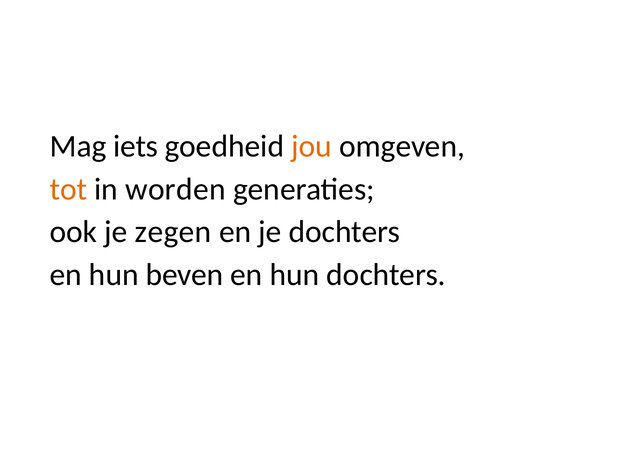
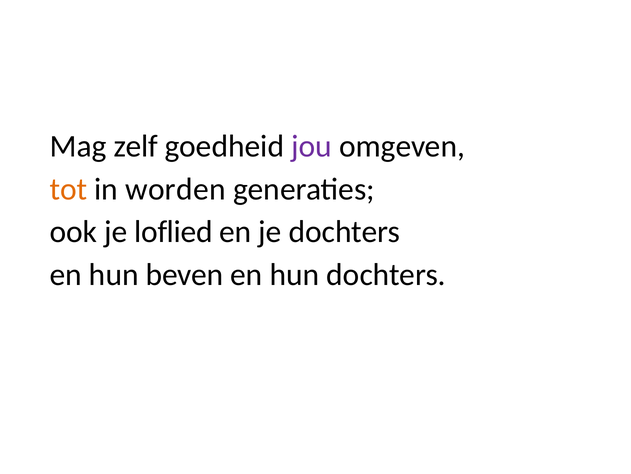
iets: iets -> zelf (136, 146)
jou colour: orange -> purple (312, 146)
zegen: zegen -> loflied (173, 232)
